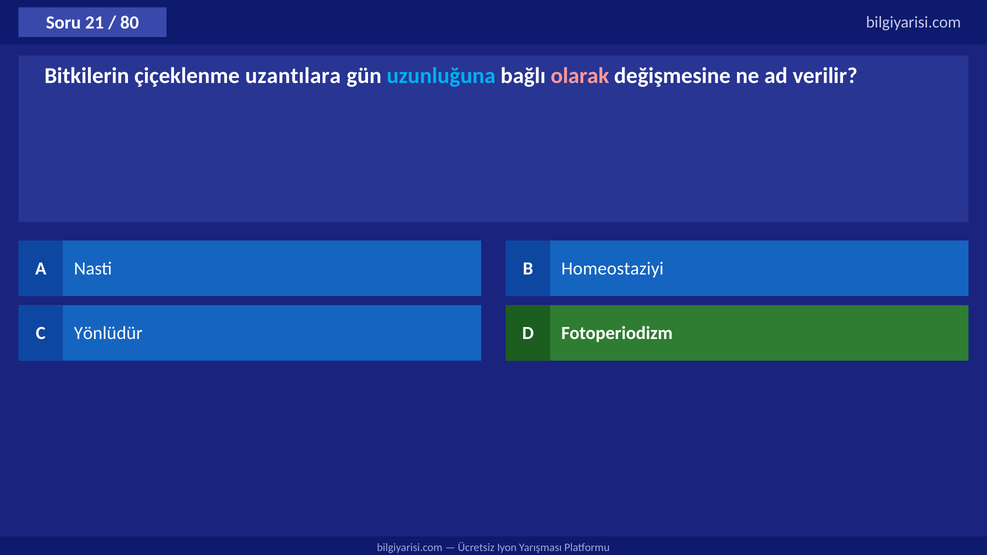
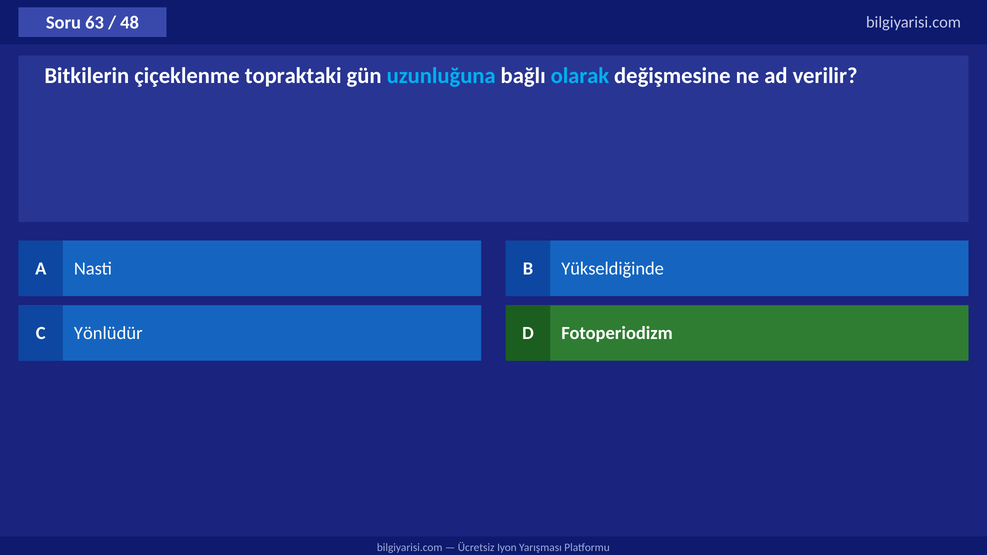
21: 21 -> 63 (95, 23)
80: 80 -> 48 (130, 23)
uzantılara: uzantılara -> topraktaki (293, 76)
olarak colour: pink -> light blue (580, 76)
Homeostaziyi: Homeostaziyi -> Yükseldiğinde (613, 269)
